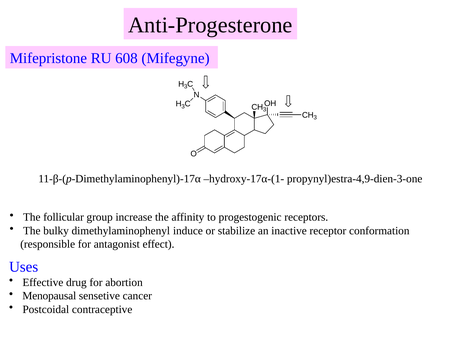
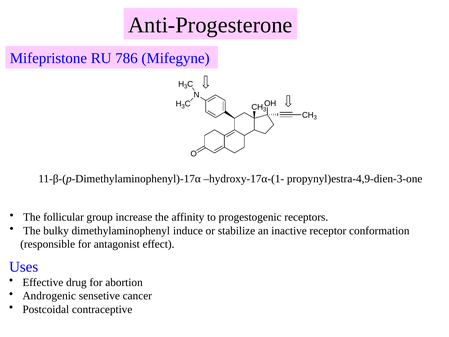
608: 608 -> 786 (126, 58)
Menopausal: Menopausal -> Androgenic (49, 296)
